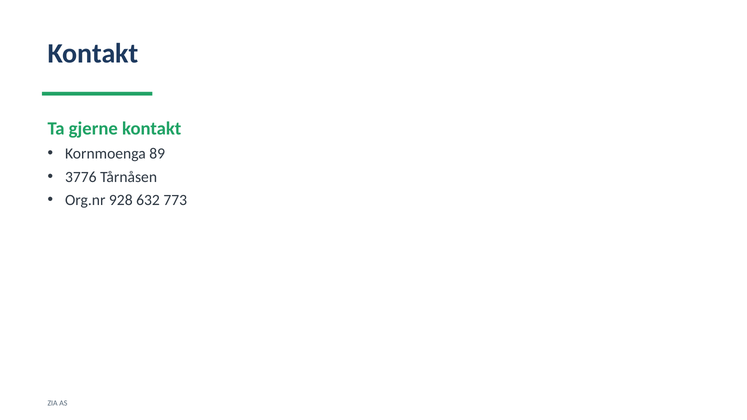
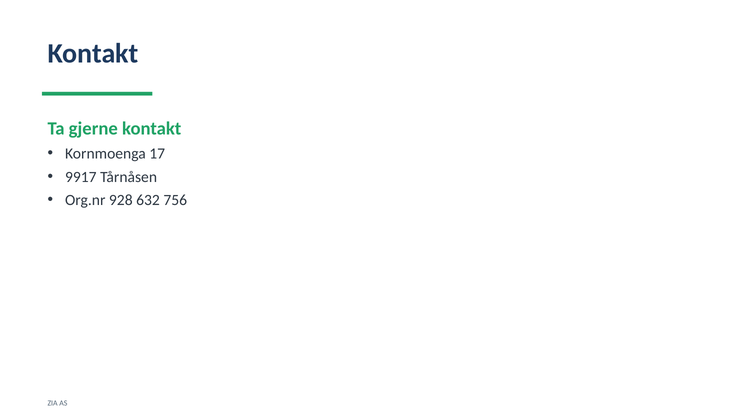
89: 89 -> 17 (157, 154)
3776: 3776 -> 9917 (81, 177)
773: 773 -> 756 (175, 200)
